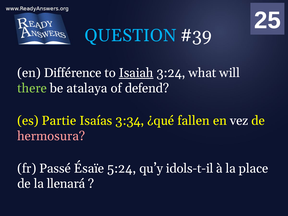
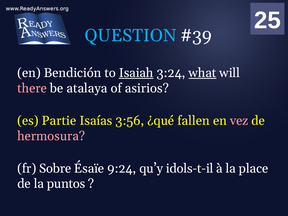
Différence: Différence -> Bendición (73, 73)
what underline: none -> present (202, 73)
there colour: light green -> pink (32, 88)
defend: defend -> asirios (147, 88)
3:34: 3:34 -> 3:56 (130, 121)
vez colour: white -> pink (239, 121)
Passé: Passé -> Sobre (55, 168)
5:24: 5:24 -> 9:24 (122, 168)
llenará: llenará -> puntos (66, 184)
